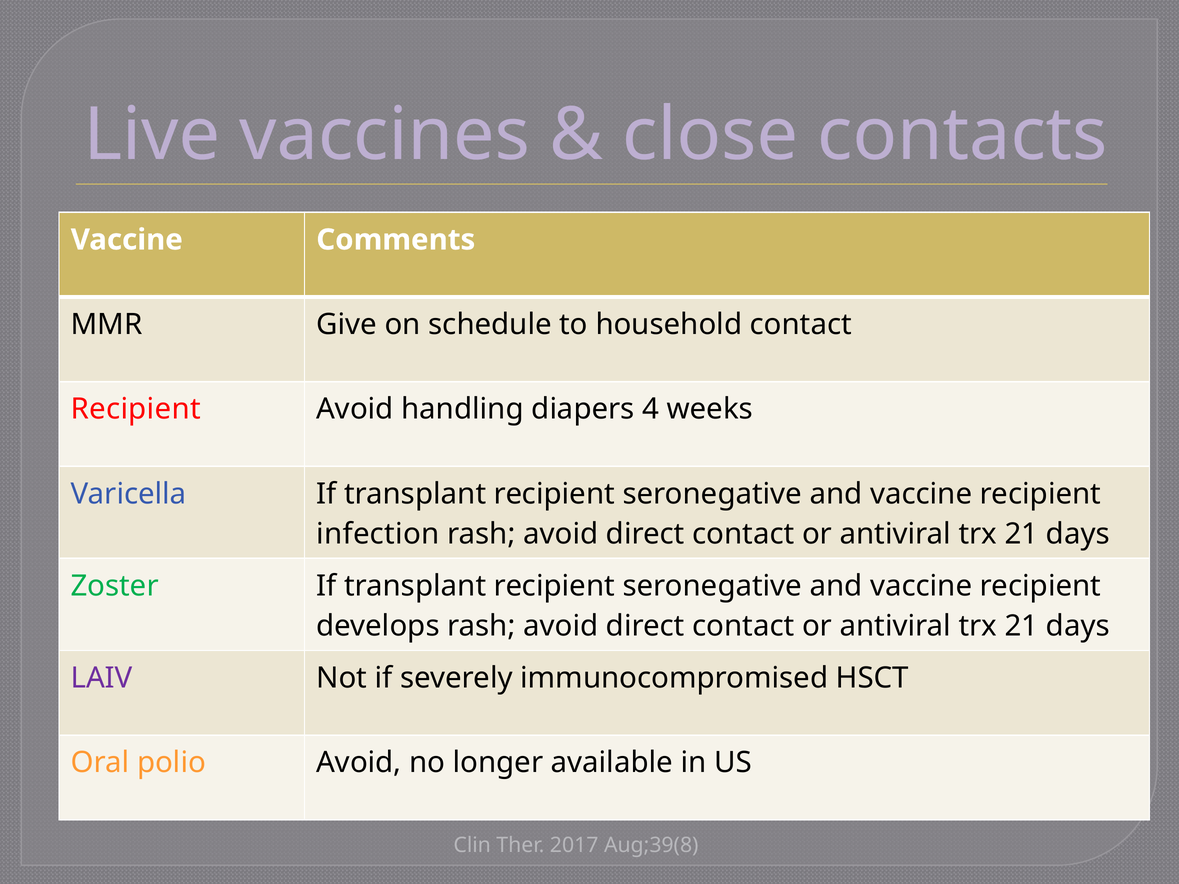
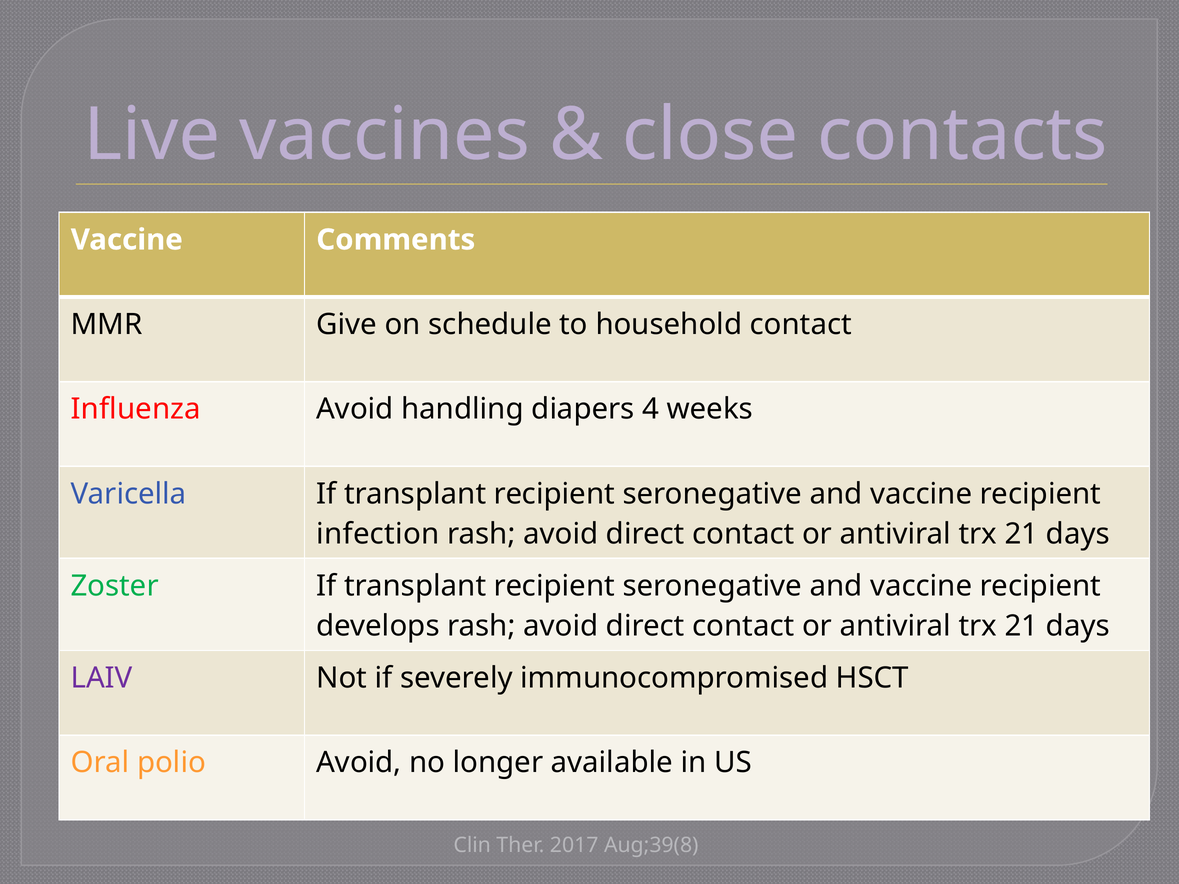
Recipient: Recipient -> Influenza (136, 409)
